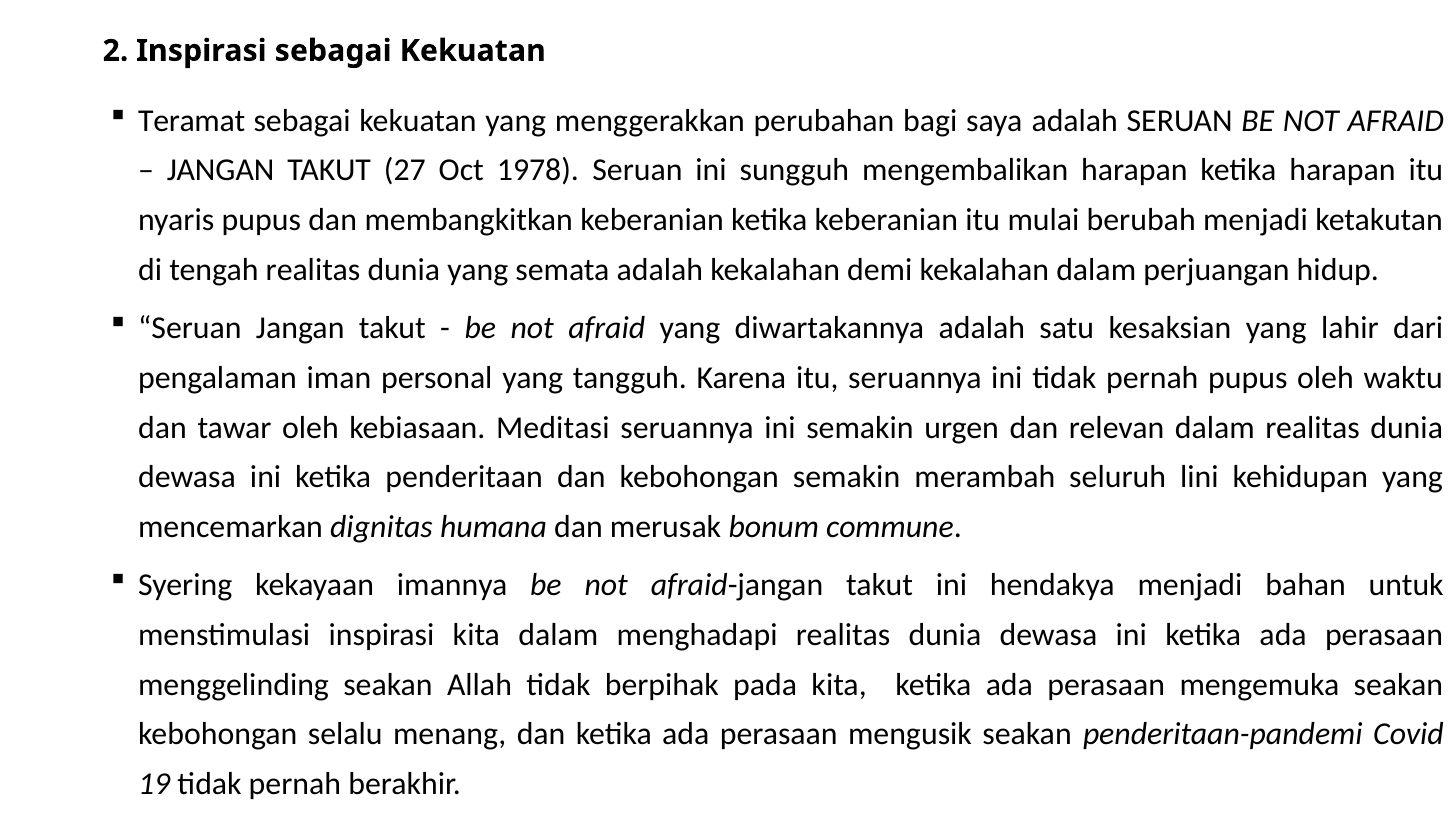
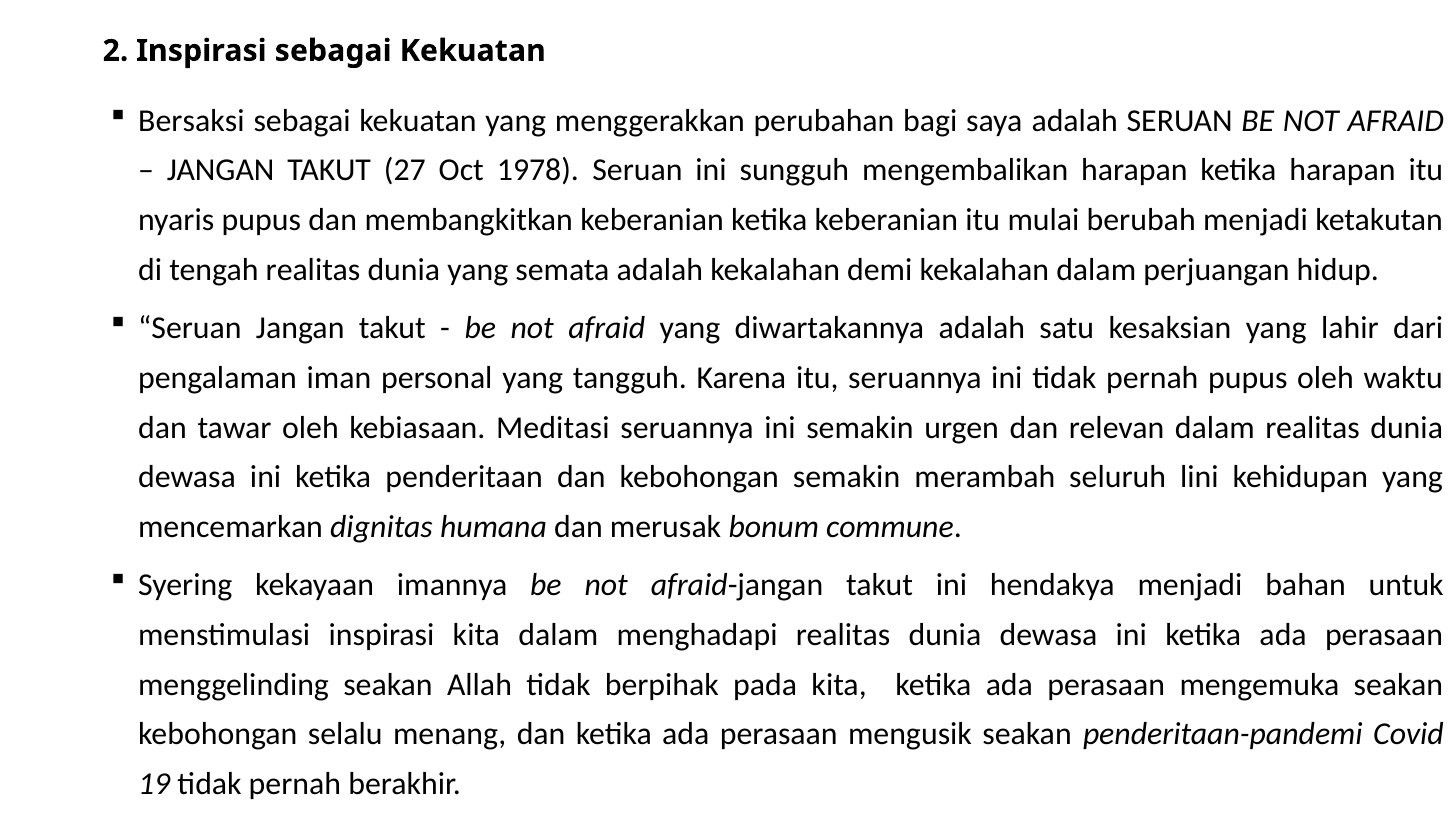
Teramat: Teramat -> Bersaksi (191, 121)
